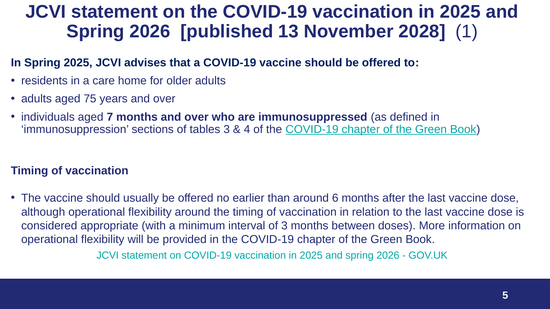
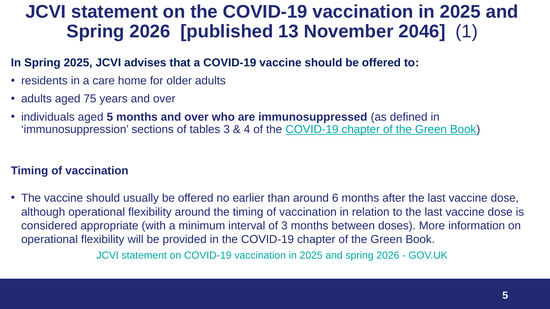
2028: 2028 -> 2046 (422, 32)
aged 7: 7 -> 5 (110, 117)
